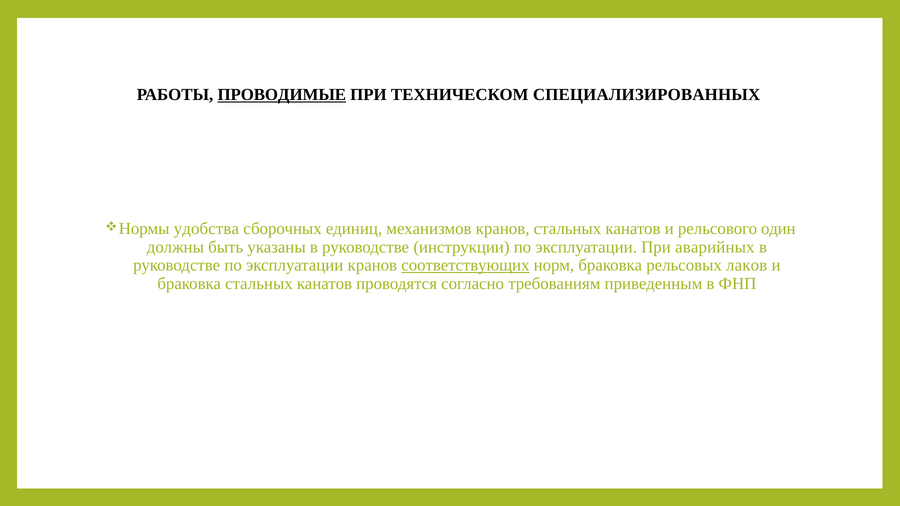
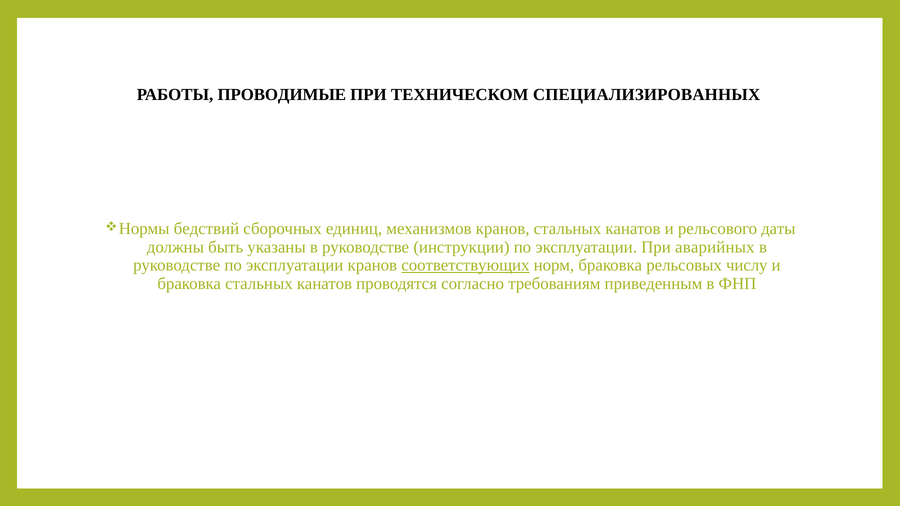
ПРОВОДИМЫЕ underline: present -> none (282, 95)
удобства: удобства -> бедствий (206, 229)
один: один -> даты (778, 229)
лаков: лаков -> числу (747, 265)
